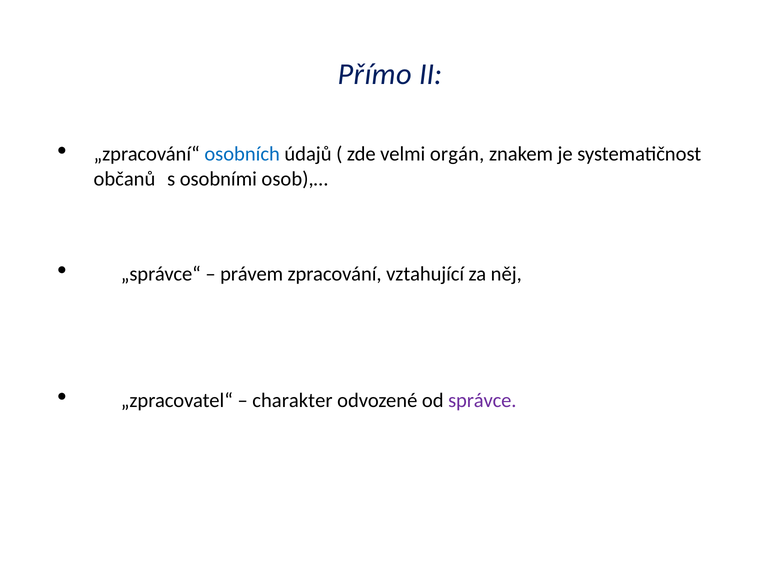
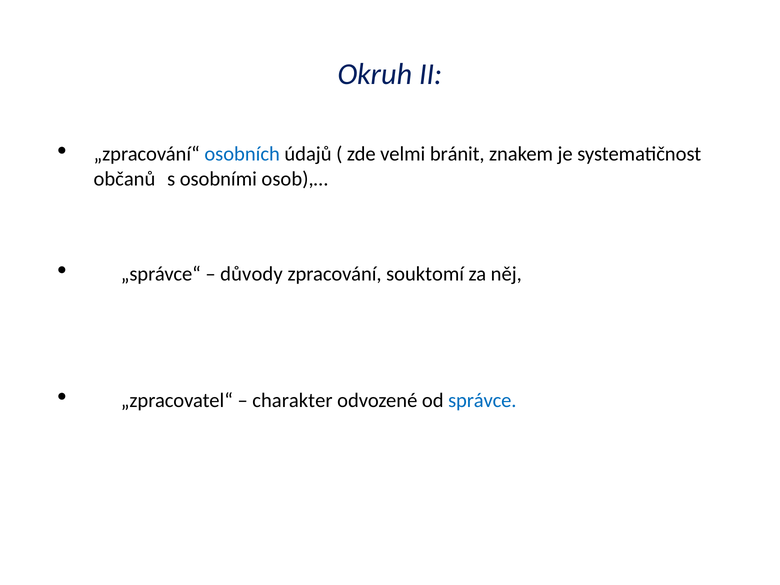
Přímo: Přímo -> Okruh (375, 74)
orgán: orgán -> bránit (457, 154)
právem: právem -> důvody (251, 274)
vztahující: vztahující -> souktomí (425, 274)
správce colour: purple -> blue (482, 400)
